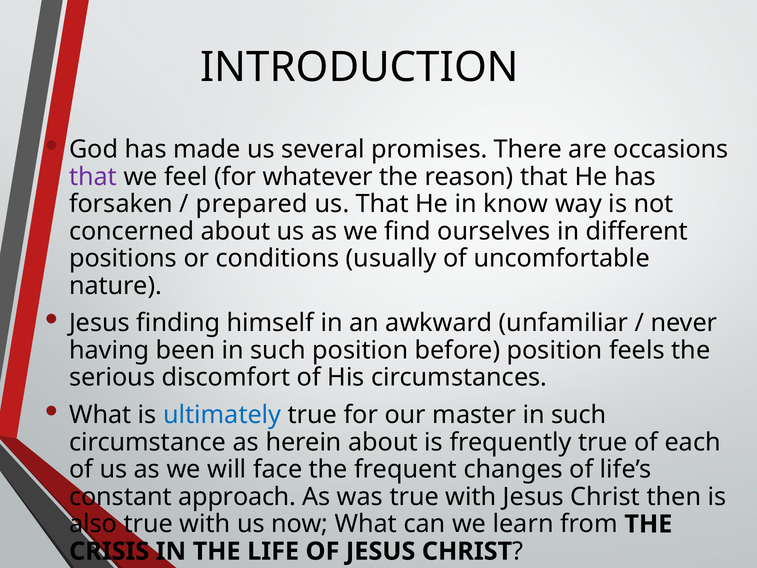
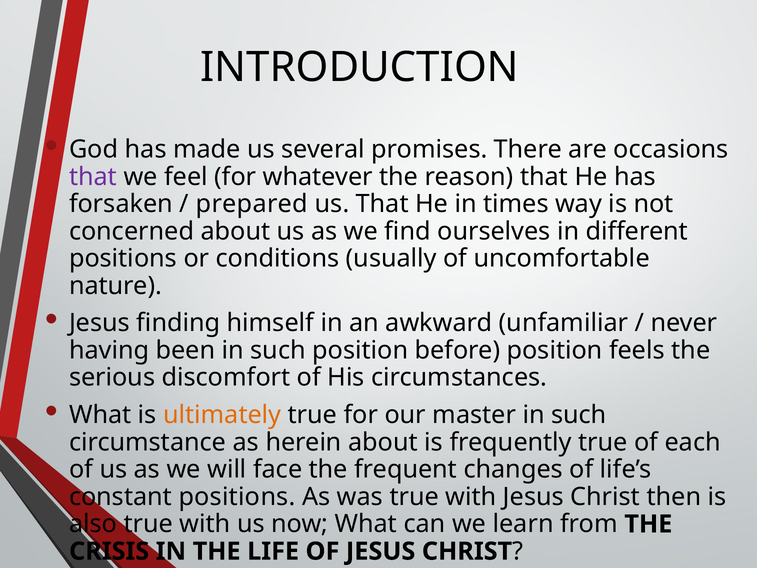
know: know -> times (516, 204)
ultimately colour: blue -> orange (222, 415)
constant approach: approach -> positions (237, 497)
